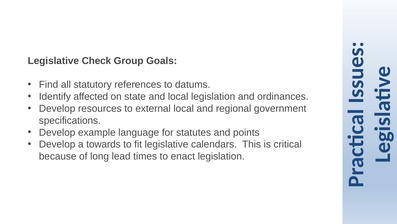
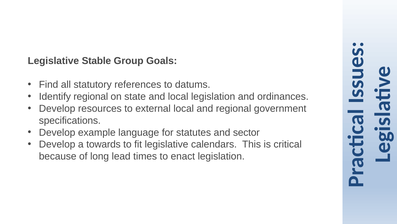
Check: Check -> Stable (96, 61)
Identify affected: affected -> regional (91, 96)
points: points -> sector (246, 132)
